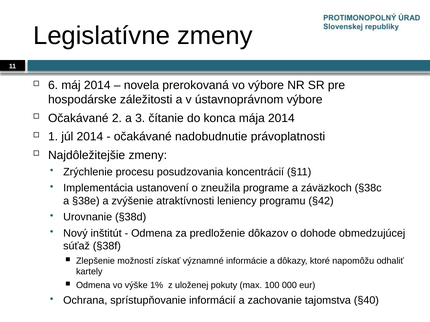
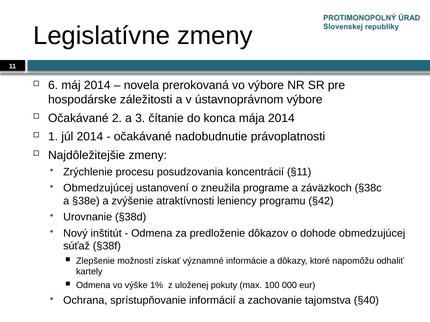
Implementácia: Implementácia -> Obmedzujúcej (98, 188)
